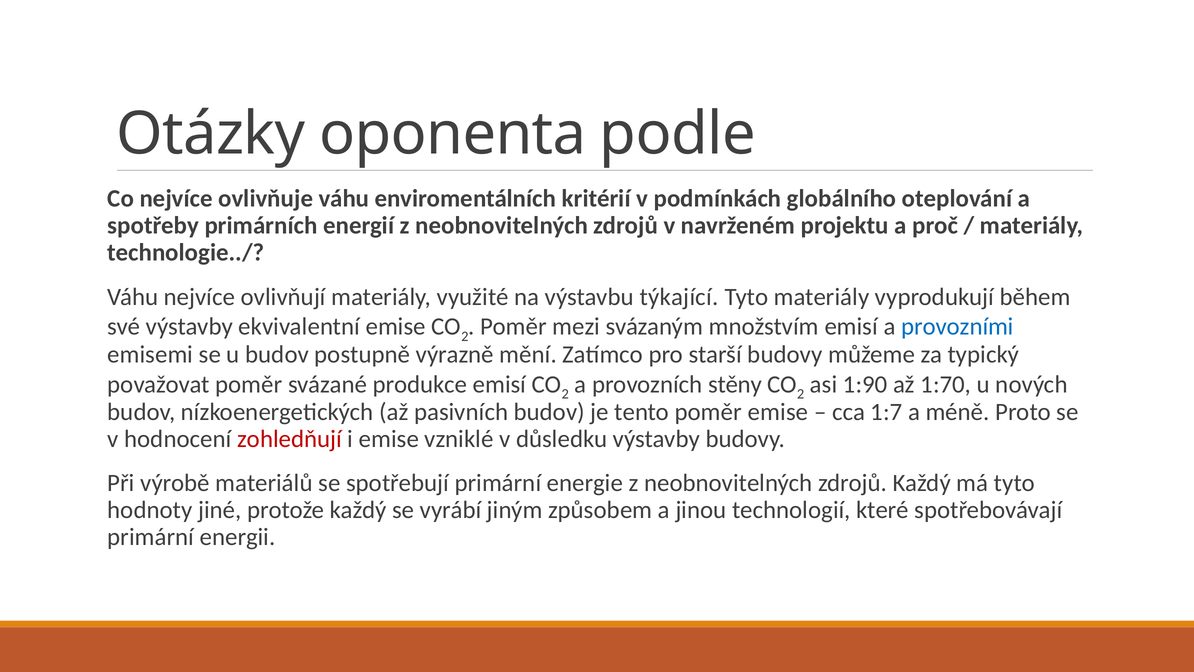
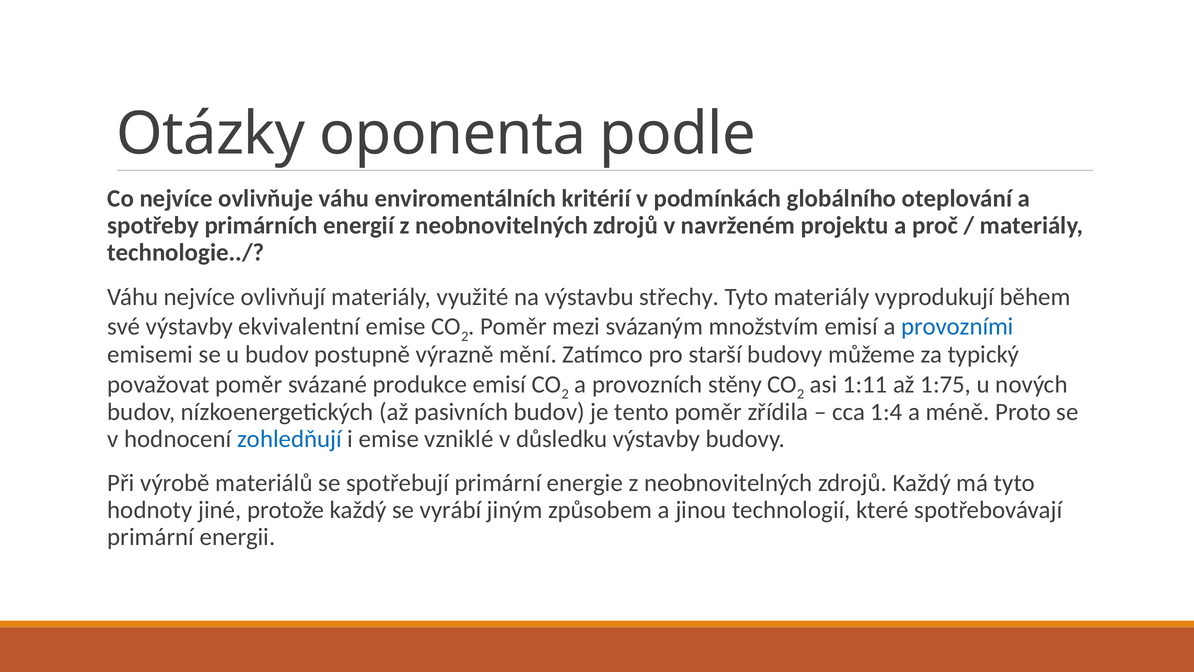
týkající: týkající -> střechy (679, 297)
1:90: 1:90 -> 1:11 (865, 384)
1:70: 1:70 -> 1:75 (946, 384)
poměr emise: emise -> zřídila (778, 412)
1:7: 1:7 -> 1:4 (886, 412)
zohledňují colour: red -> blue (289, 439)
